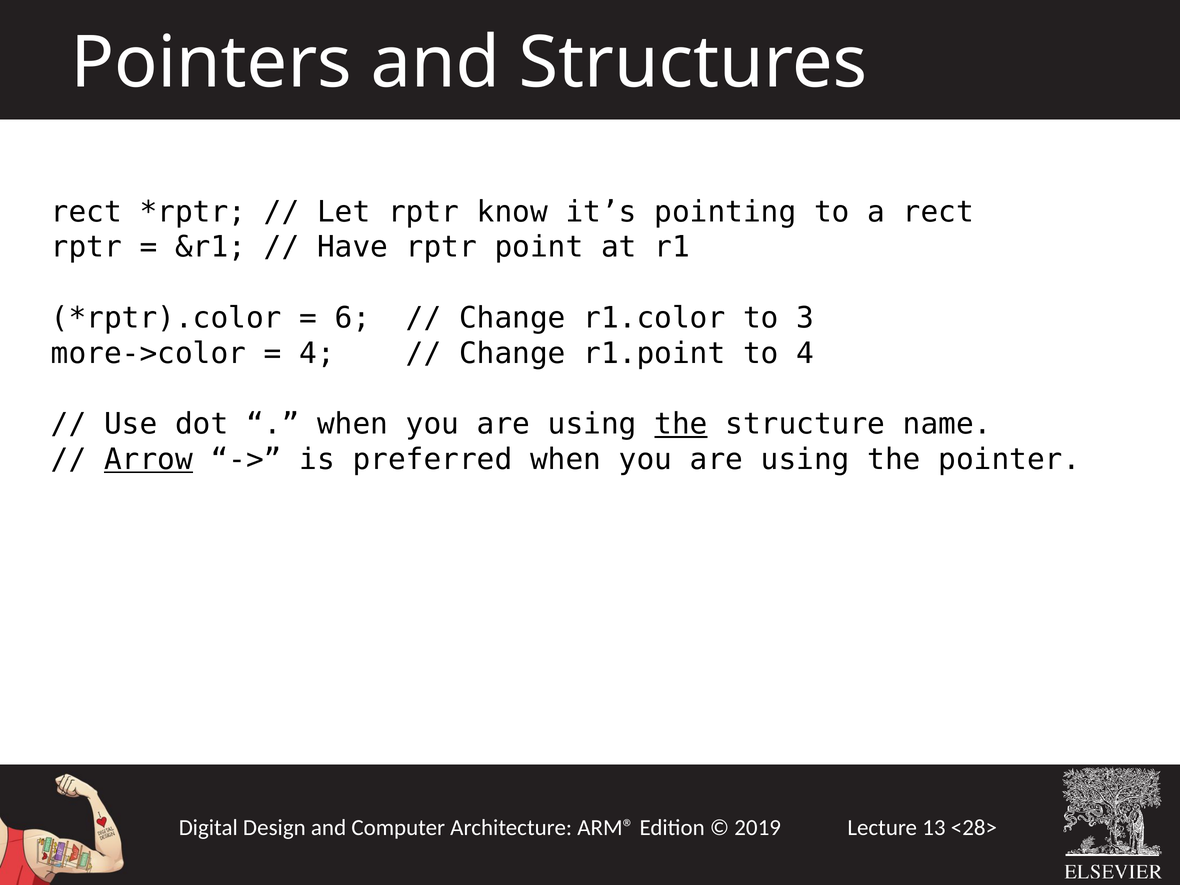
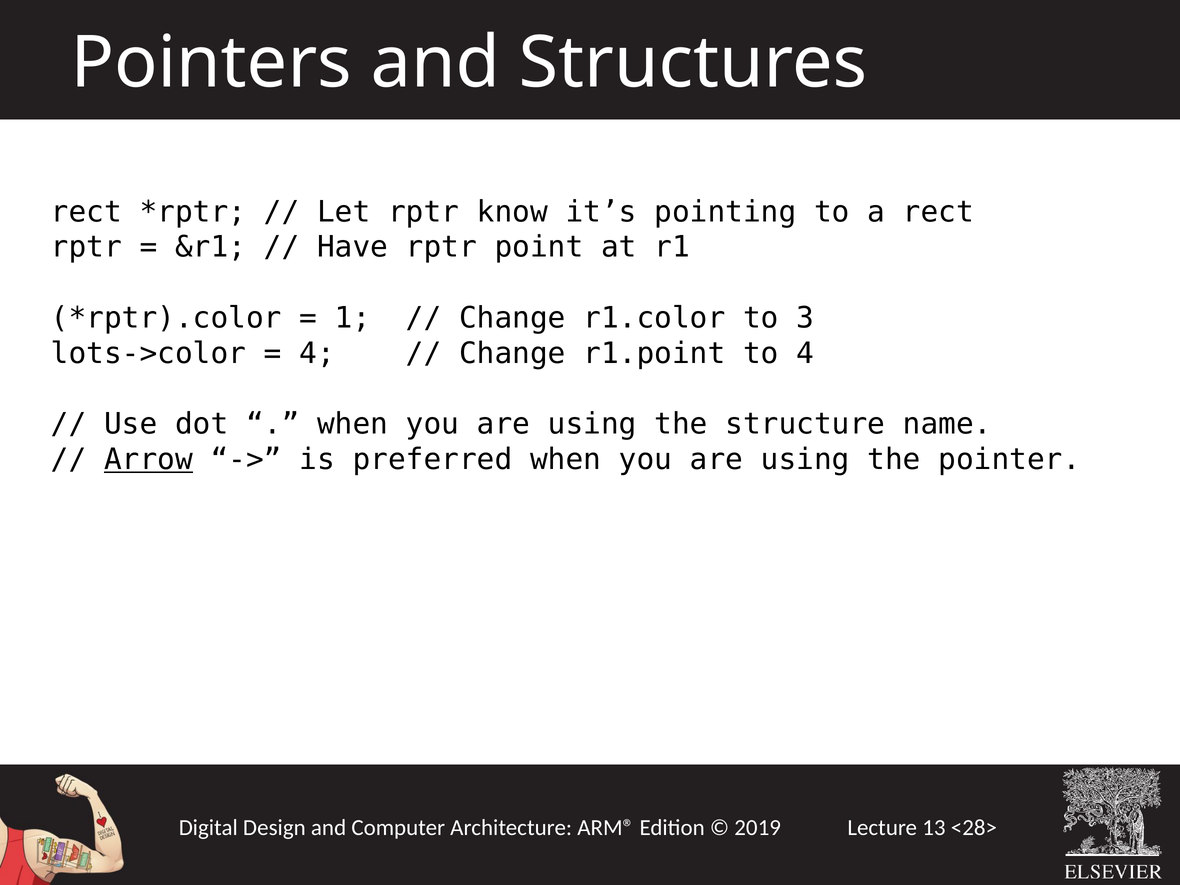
6: 6 -> 1 (353, 318)
more->color: more->color -> lots->color (149, 353)
the underline: present -> none (681, 424)
